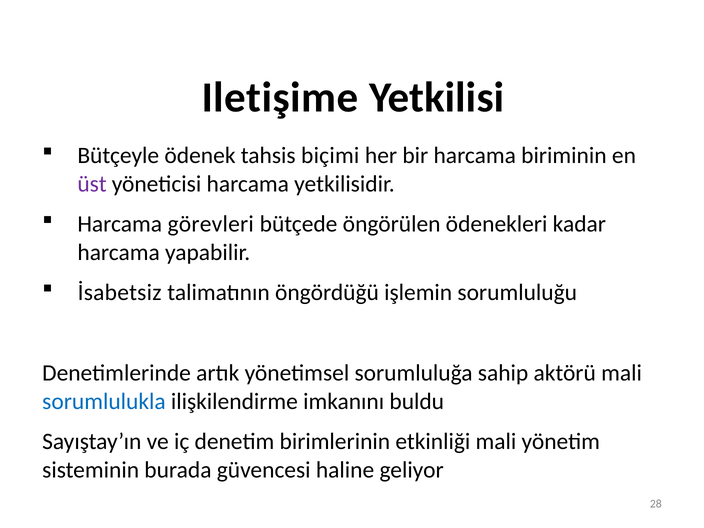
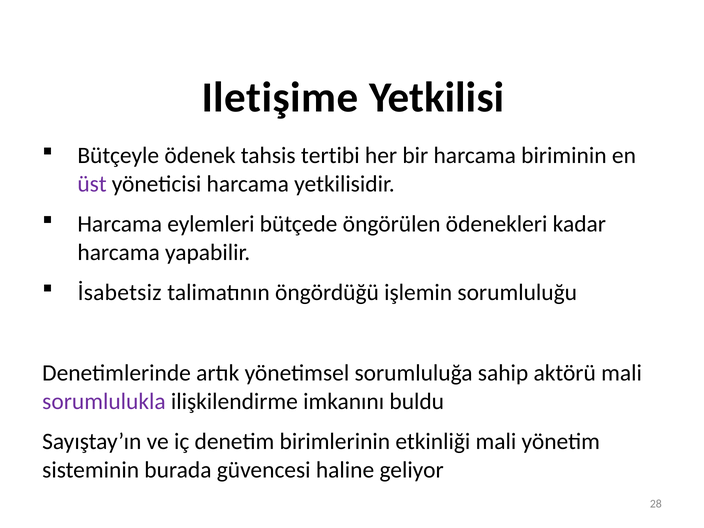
biçimi: biçimi -> tertibi (330, 156)
görevleri: görevleri -> eylemleri (211, 224)
sorumlulukla colour: blue -> purple (104, 401)
